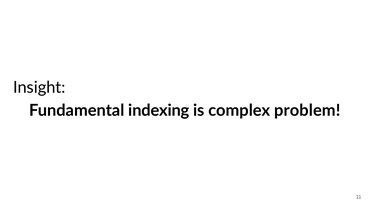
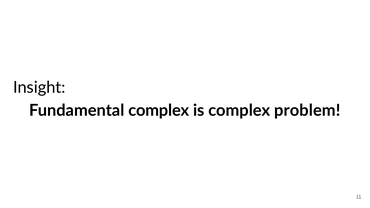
Fundamental indexing: indexing -> complex (159, 110)
